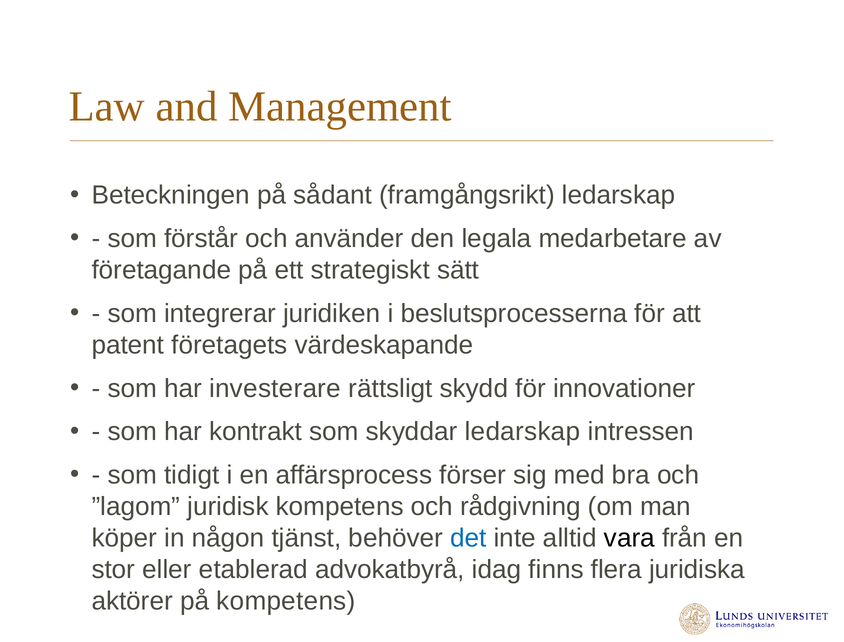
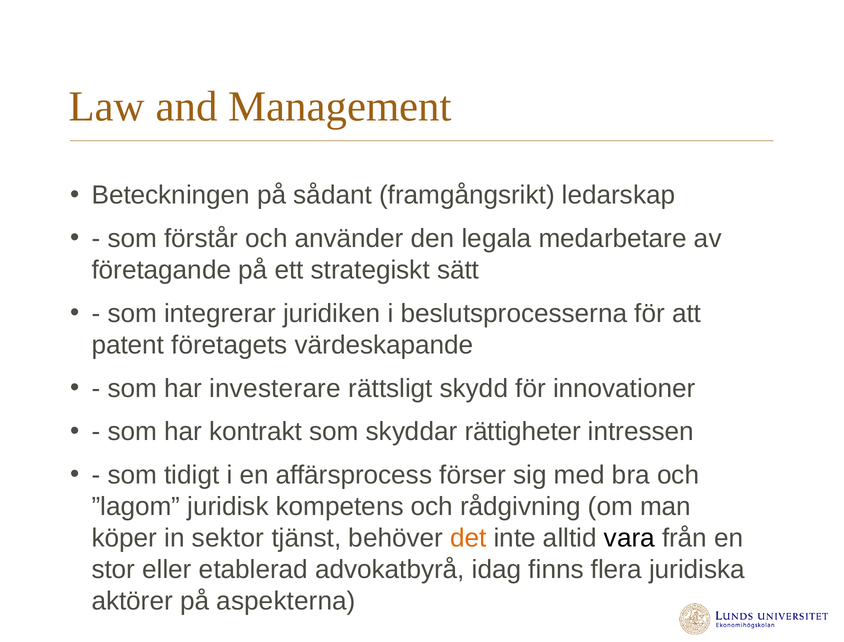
skyddar ledarskap: ledarskap -> rättigheter (523, 431)
någon: någon -> sektor (228, 538)
det colour: blue -> orange (468, 538)
på kompetens: kompetens -> aspekterna (286, 600)
